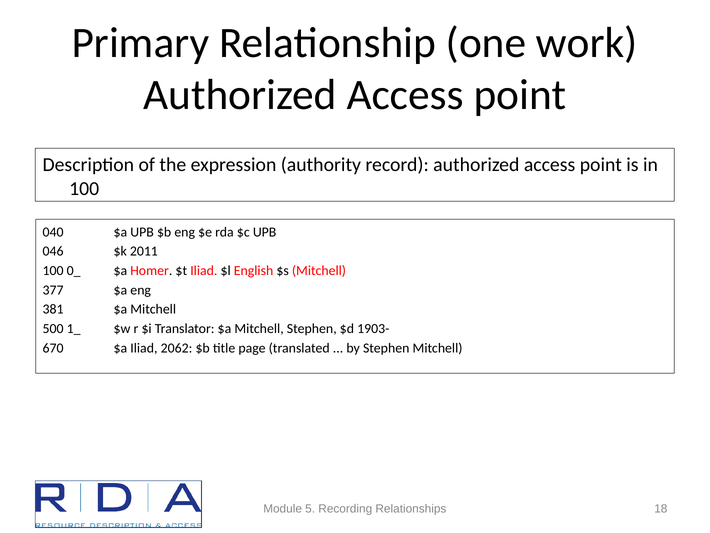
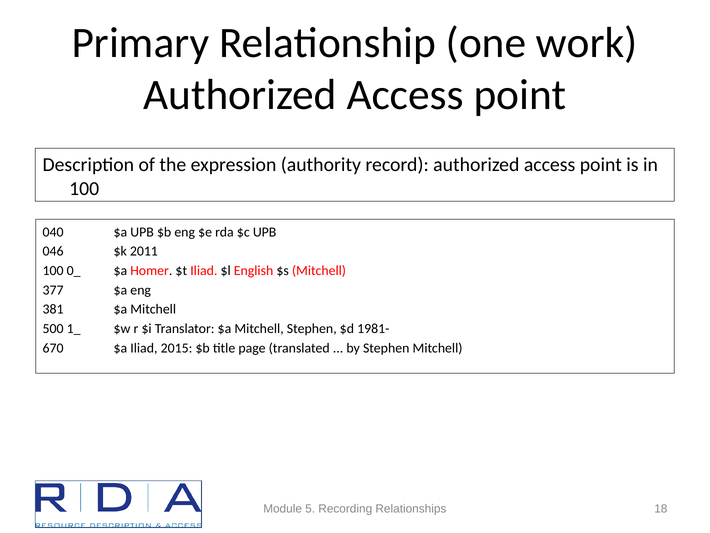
1903-: 1903- -> 1981- (373, 328)
2062: 2062 -> 2015 (176, 348)
